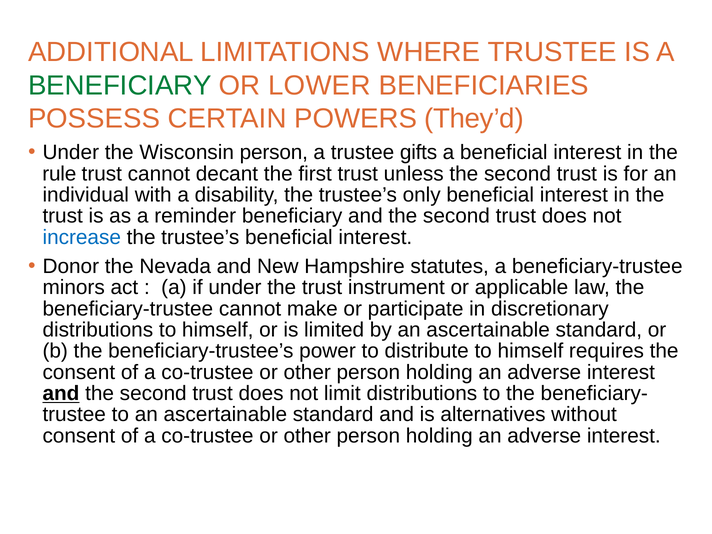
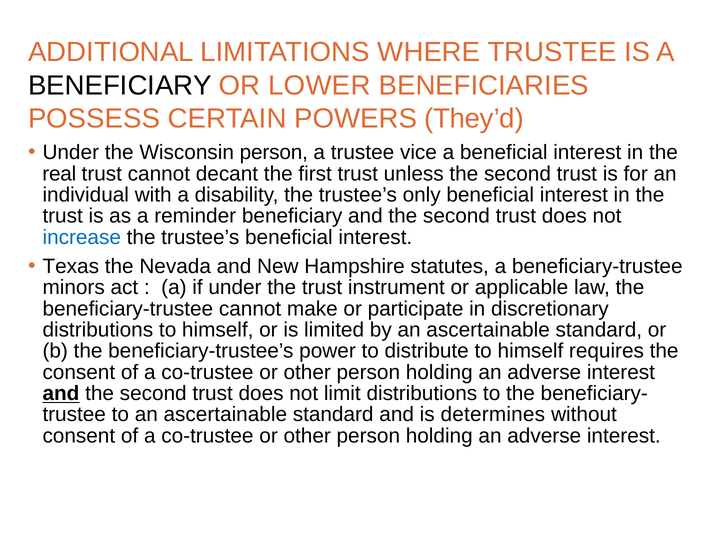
BENEFICIARY colour: green -> black (120, 85)
gifts: gifts -> vice (418, 153)
rule: rule -> real (59, 174)
Donor: Donor -> Texas (71, 266)
alternatives: alternatives -> determines (493, 415)
